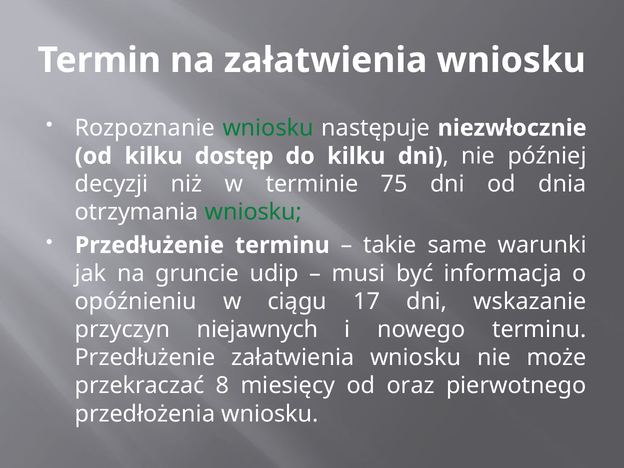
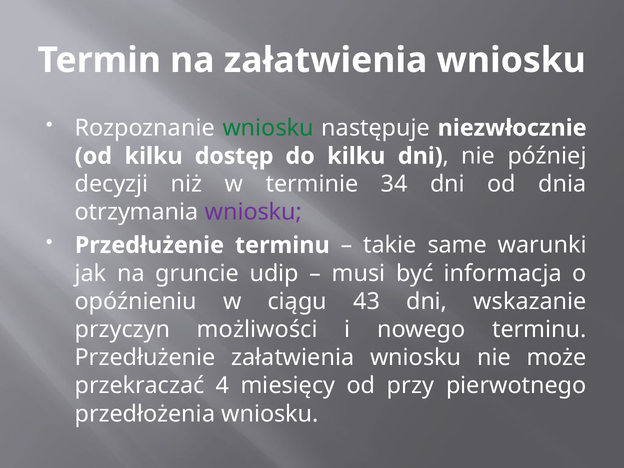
75: 75 -> 34 (394, 184)
wniosku colour: green -> purple (253, 212)
17: 17 -> 43 (367, 301)
niejawnych: niejawnych -> możliwości (257, 330)
8: 8 -> 4 (223, 386)
oraz: oraz -> przy (411, 386)
